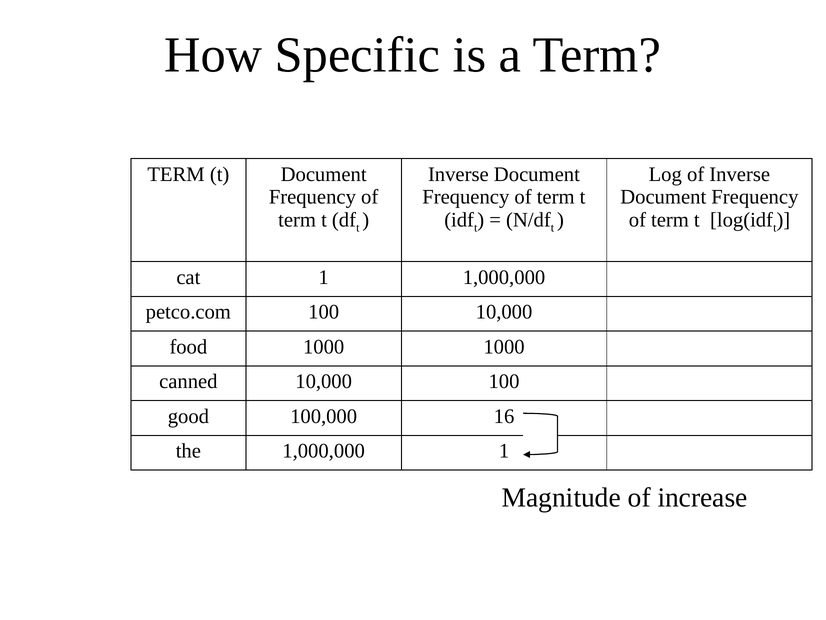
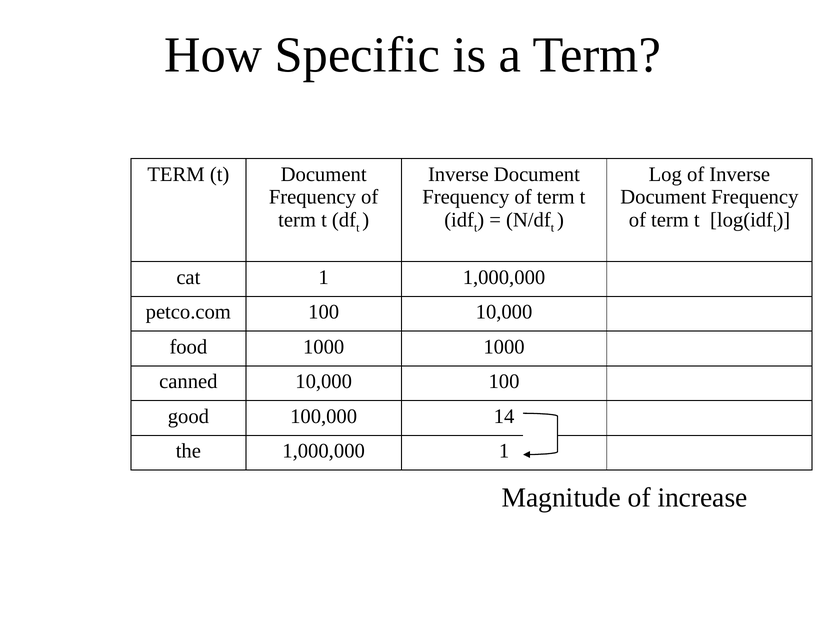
16: 16 -> 14 (504, 416)
